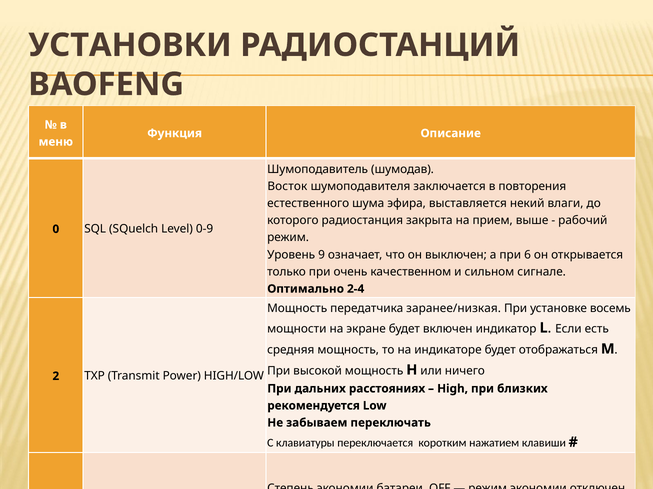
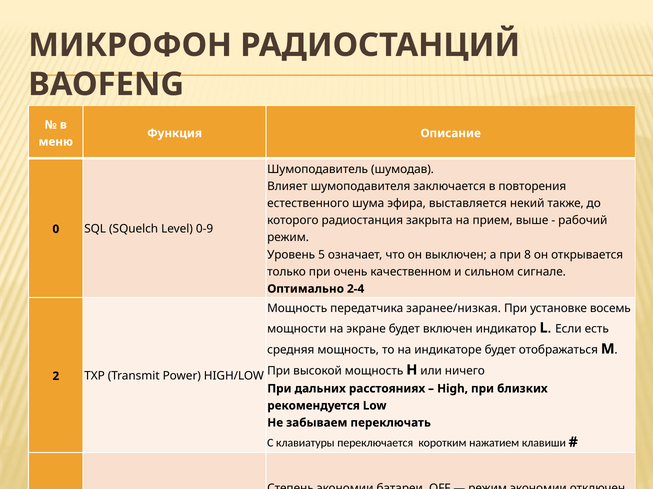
УСТАНОВКИ: УСТАНОВКИ -> МИКРОФОН (130, 45)
Восток: Восток -> Влияет (287, 187)
влаги: влаги -> также (566, 204)
9: 9 -> 5 (322, 255)
6: 6 -> 8 (528, 255)
